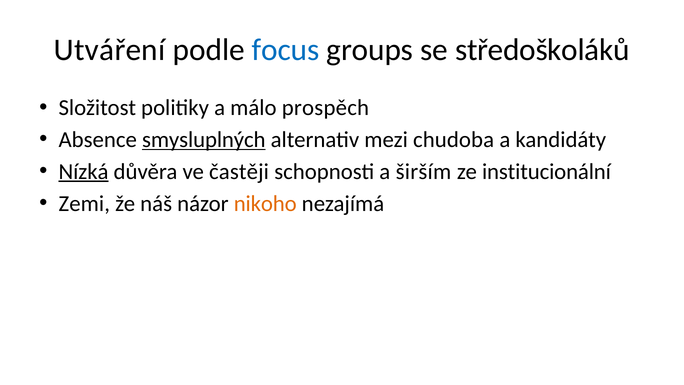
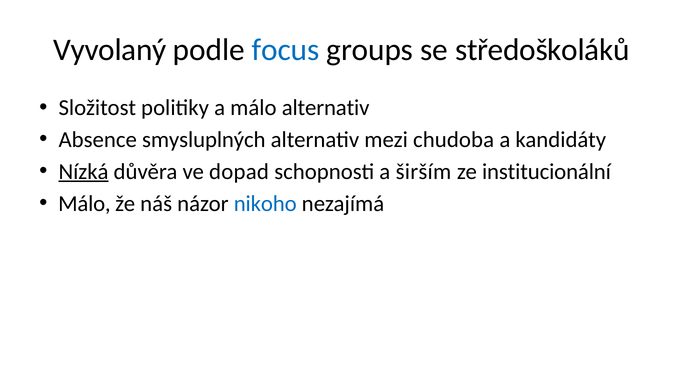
Utváření: Utváření -> Vyvolaný (110, 50)
málo prospěch: prospěch -> alternativ (326, 108)
smysluplných underline: present -> none (204, 140)
častěji: častěji -> dopad (239, 171)
Zemi: Zemi -> Málo (84, 203)
nikoho colour: orange -> blue (265, 203)
